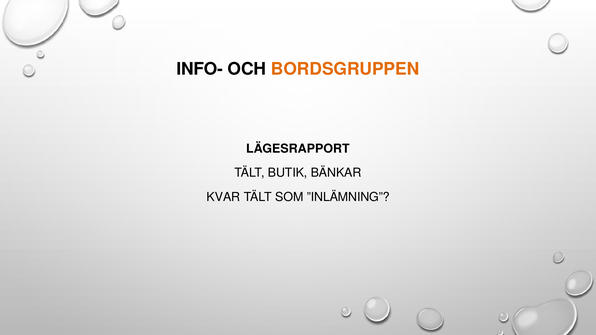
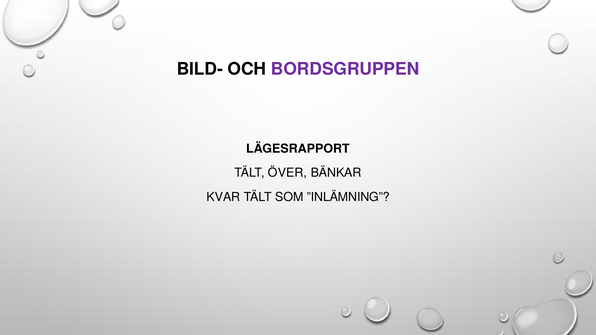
INFO-: INFO- -> BILD- (200, 69)
BORDSGRUPPEN colour: orange -> purple (345, 69)
BUTIK: BUTIK -> ÖVER (288, 173)
